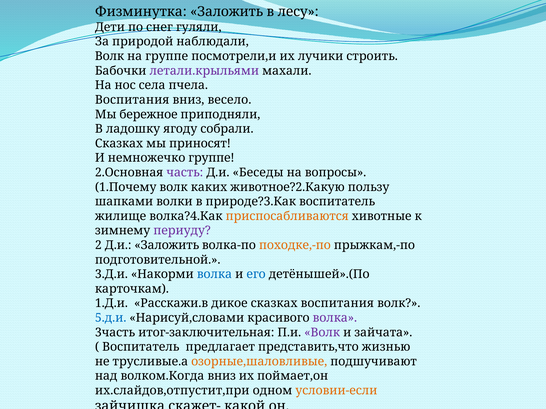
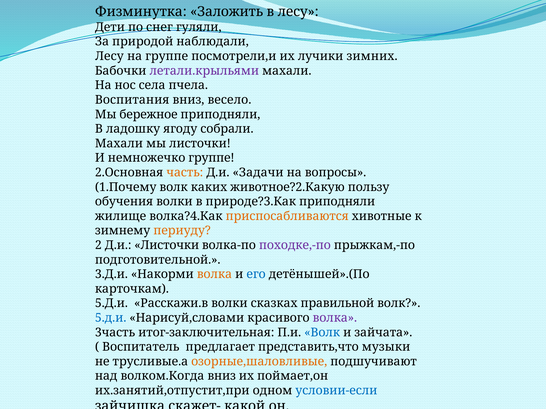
Волк: Волк -> Лесу (109, 56)
строить: строить -> зимних (372, 56)
Сказках: Сказках -> Махали (119, 144)
мы приносят: приносят -> листочки (200, 144)
часть colour: purple -> orange (185, 173)
Беседы: Беседы -> Задачи (258, 173)
шапками: шапками -> обучения (124, 202)
природе?3.Как воспитатель: воспитатель -> приподняли (337, 202)
периуду colour: purple -> orange (182, 231)
Д.и Заложить: Заложить -> Листочки (167, 245)
походке,-по colour: orange -> purple (295, 245)
волка colour: blue -> orange (214, 275)
1.Д.и: 1.Д.и -> 5.Д.и (111, 304)
Расскажи.в дикое: дикое -> волки (229, 304)
сказках воспитания: воспитания -> правильной (337, 304)
Волк colour: purple -> blue (322, 333)
жизнью: жизнью -> музыки (386, 347)
их.слайдов,отпустит,при: их.слайдов,отпустит,при -> их.занятий,отпустит,при (172, 391)
условии-если colour: orange -> blue (336, 391)
